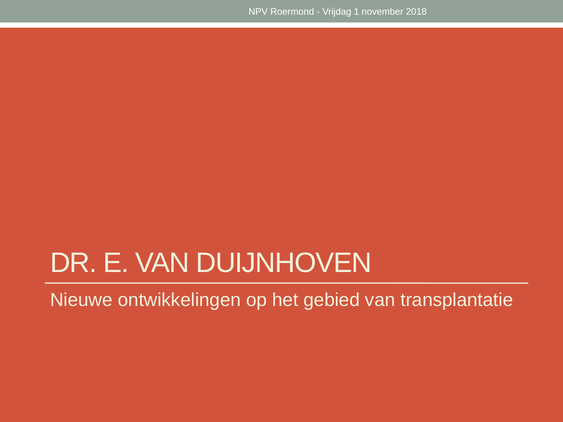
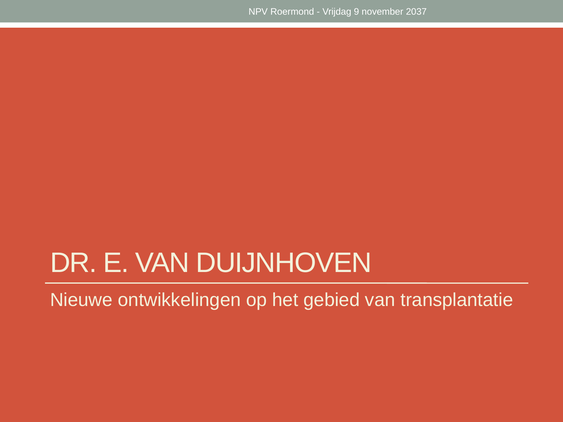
1: 1 -> 9 (356, 12)
2018: 2018 -> 2037 (416, 12)
